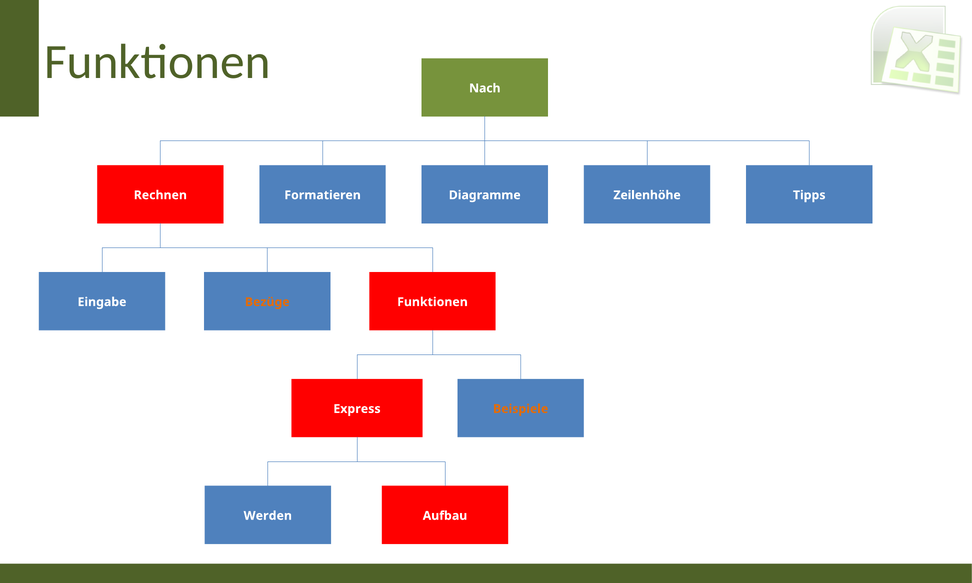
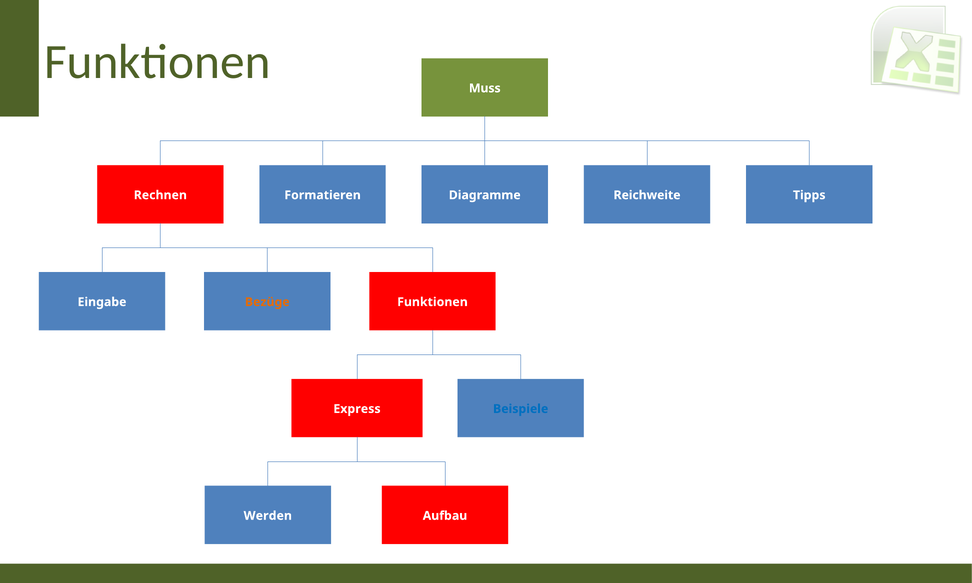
Nach: Nach -> Muss (485, 88)
Zeilenhöhe: Zeilenhöhe -> Reichweite (647, 195)
Beispiele colour: orange -> blue (521, 409)
